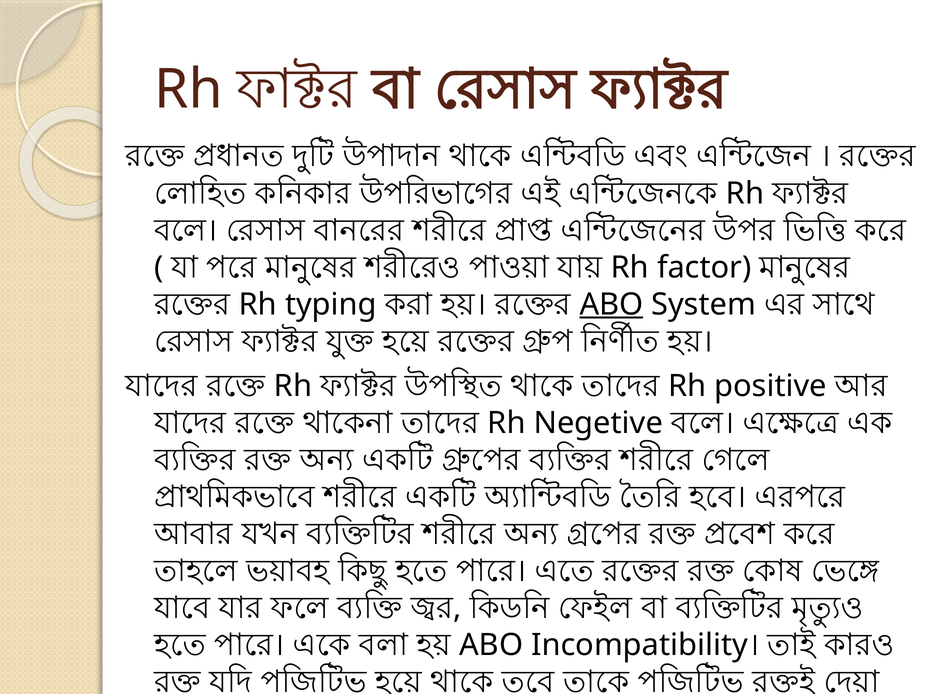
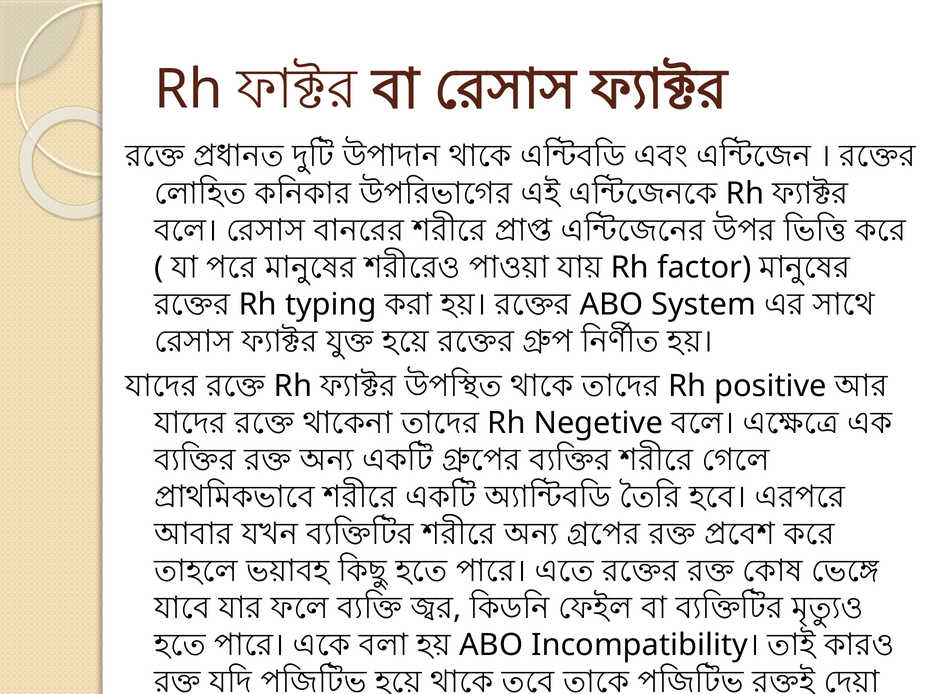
ABO underline: present -> none (611, 304)
